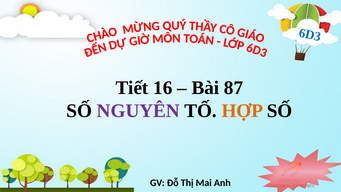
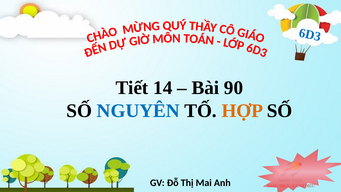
16: 16 -> 14 (163, 88)
87: 87 -> 90 (234, 88)
NGUYÊN colour: purple -> blue (138, 111)
